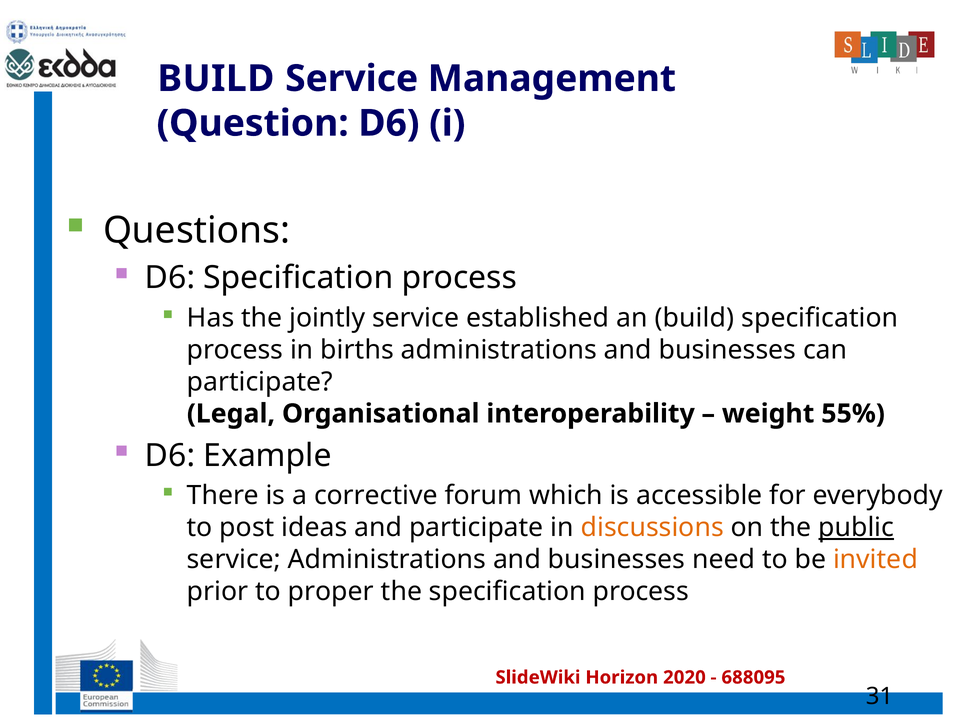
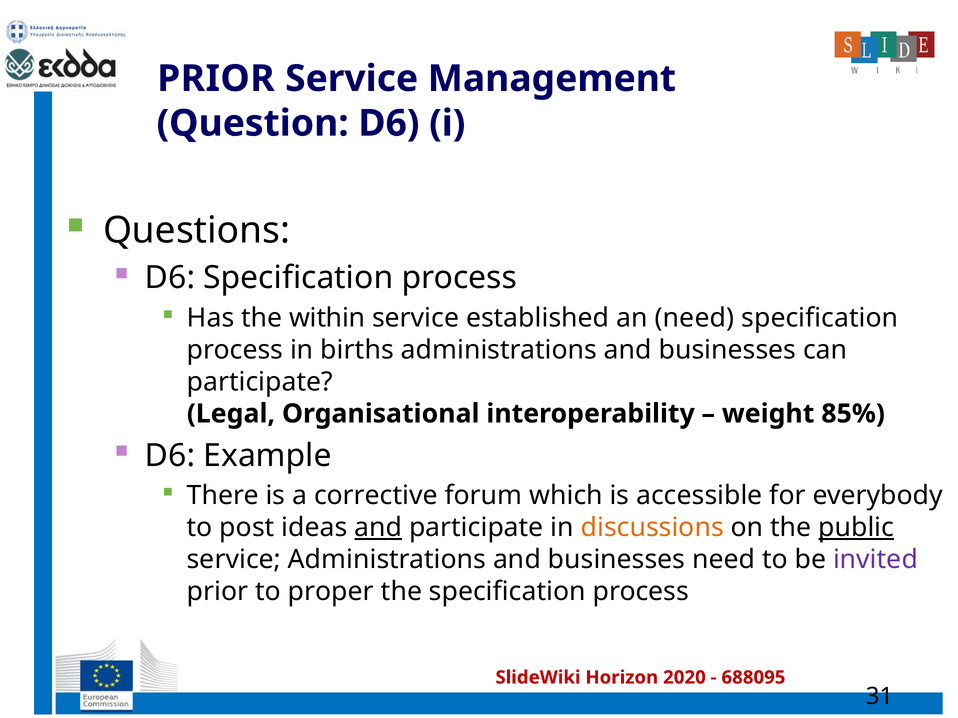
BUILD: BUILD -> PRIOR (216, 79)
jointly: jointly -> within (327, 318)
an build: build -> need (695, 318)
55%: 55% -> 85% (853, 414)
and underline: none -> present (378, 528)
invited colour: orange -> purple (875, 560)
